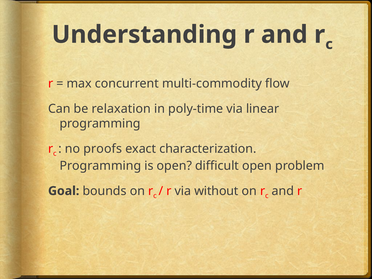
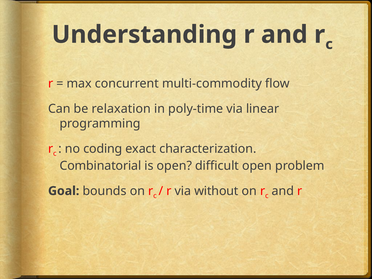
proofs: proofs -> coding (103, 149)
Programming: Programming -> Combinatorial (100, 166)
